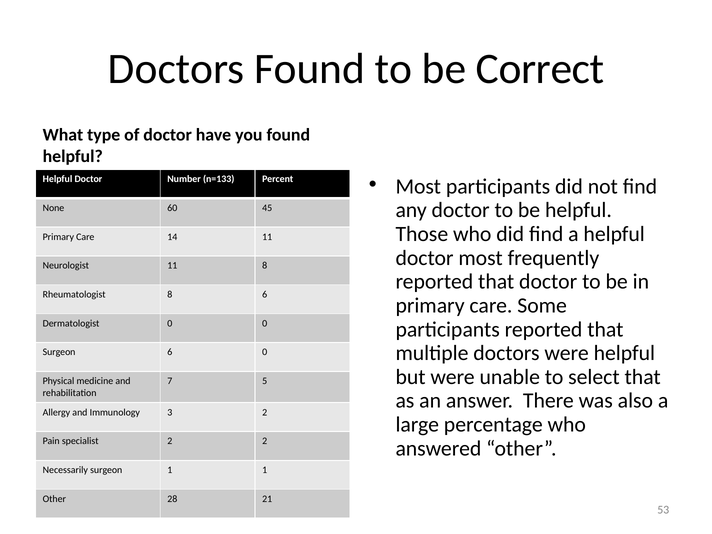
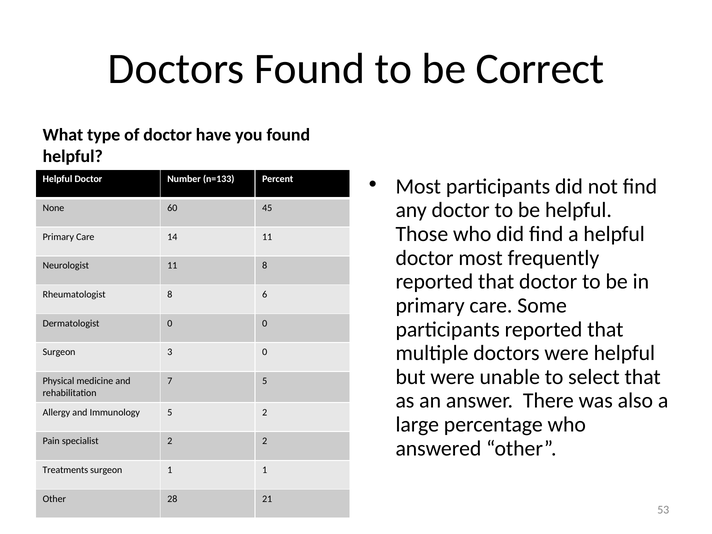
Surgeon 6: 6 -> 3 (170, 352)
Immunology 3: 3 -> 5 (170, 412)
Necessarily: Necessarily -> Treatments (65, 470)
